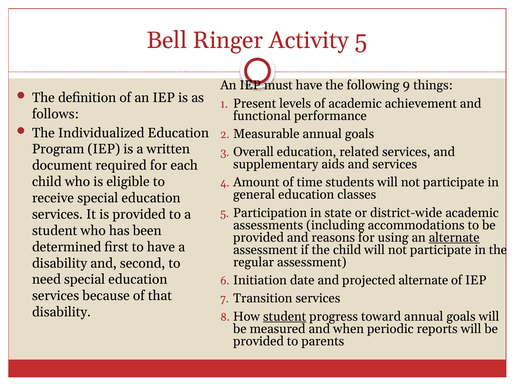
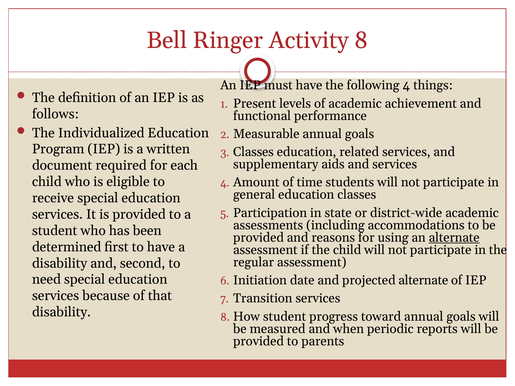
Activity 5: 5 -> 8 (361, 41)
following 9: 9 -> 4 (406, 85)
3 Overall: Overall -> Classes (253, 152)
student underline: present -> none (285, 317)
